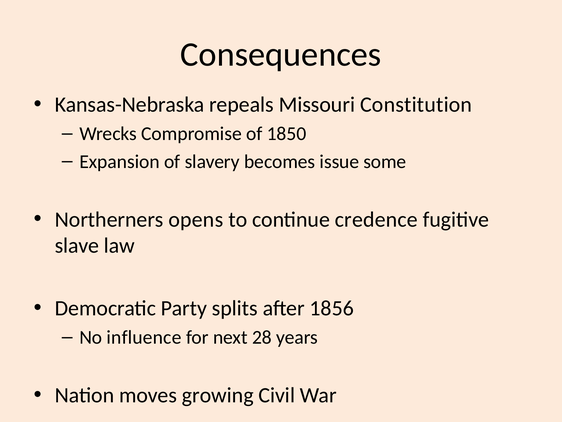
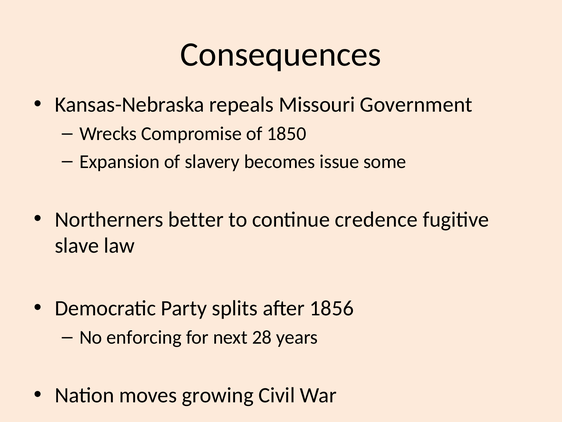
Constitution: Constitution -> Government (416, 105)
opens: opens -> better (196, 219)
influence: influence -> enforcing (144, 337)
